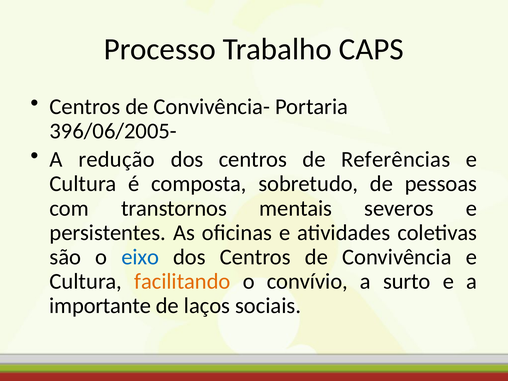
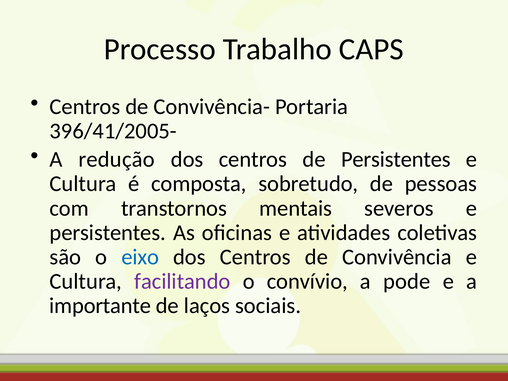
396/06/2005-: 396/06/2005- -> 396/41/2005- (113, 131)
de Referências: Referências -> Persistentes (396, 159)
facilitando colour: orange -> purple (182, 281)
surto: surto -> pode (407, 281)
